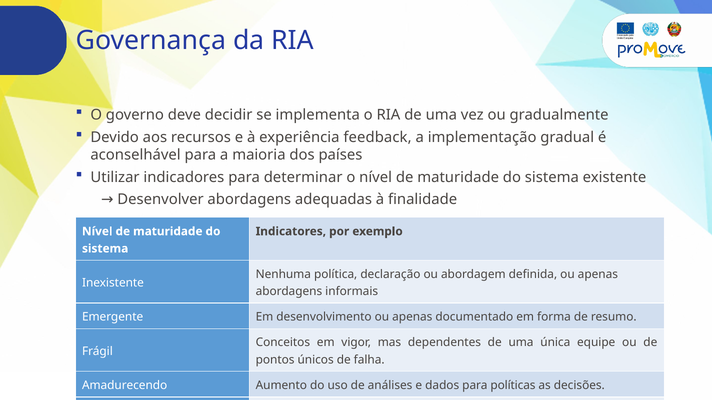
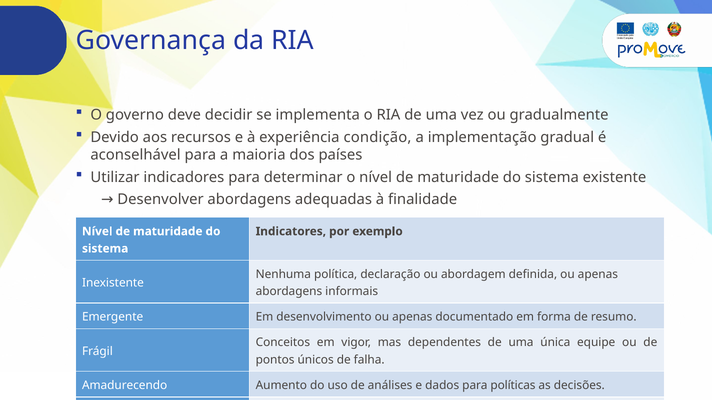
feedback: feedback -> condição (377, 137)
